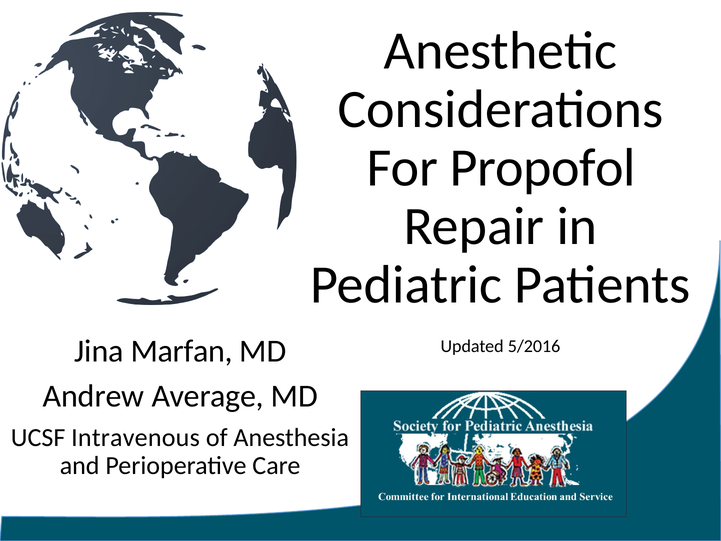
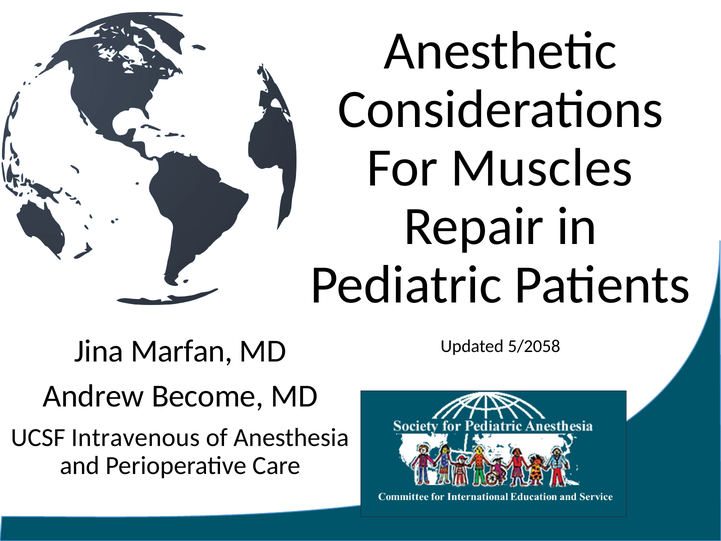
Propofol: Propofol -> Muscles (542, 168)
5/2016: 5/2016 -> 5/2058 (534, 346)
Average: Average -> Become (208, 396)
